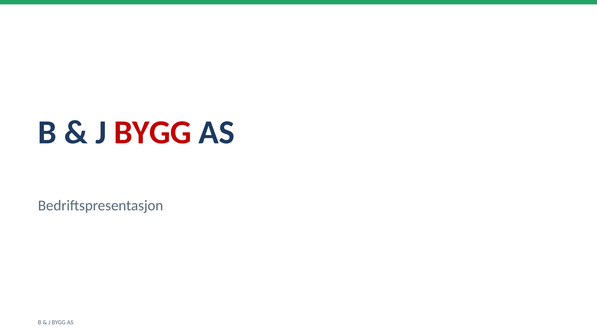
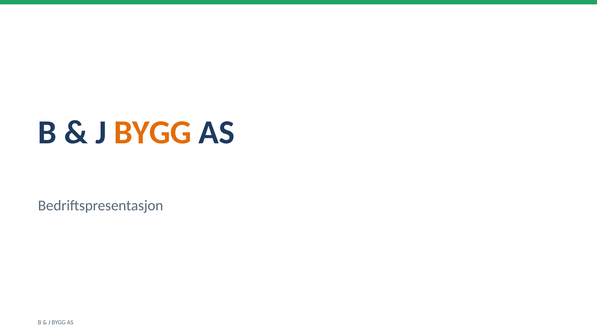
BYGG colour: red -> orange (153, 132)
